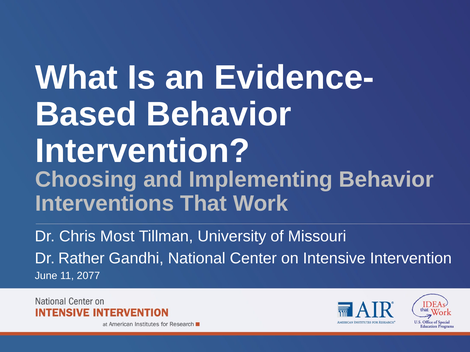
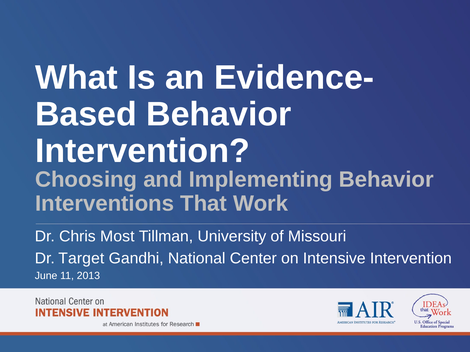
Rather: Rather -> Target (81, 259)
2077: 2077 -> 2013 (88, 276)
